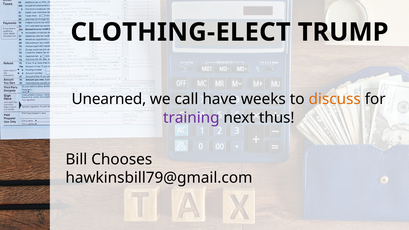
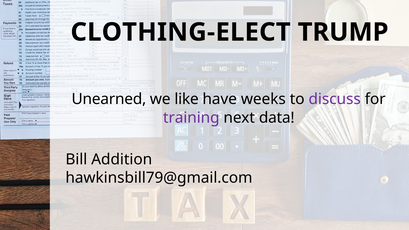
call: call -> like (187, 99)
discuss colour: orange -> purple (335, 99)
thus: thus -> data (277, 118)
Chooses: Chooses -> Addition (122, 160)
